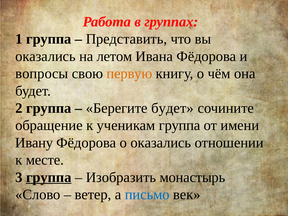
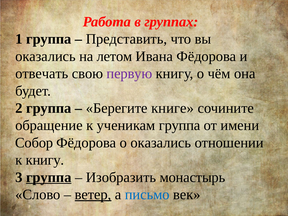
вопросы: вопросы -> отвечать (42, 74)
первую colour: orange -> purple (129, 74)
Берегите будет: будет -> книге (173, 108)
Ивану: Ивану -> Собор (34, 143)
к месте: месте -> книгу (45, 160)
ветер underline: none -> present (93, 195)
